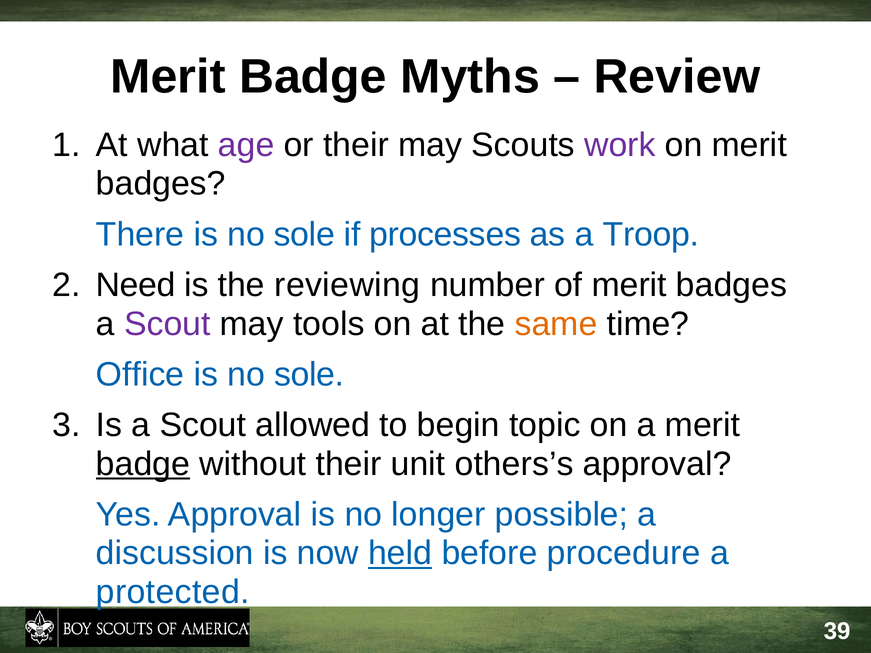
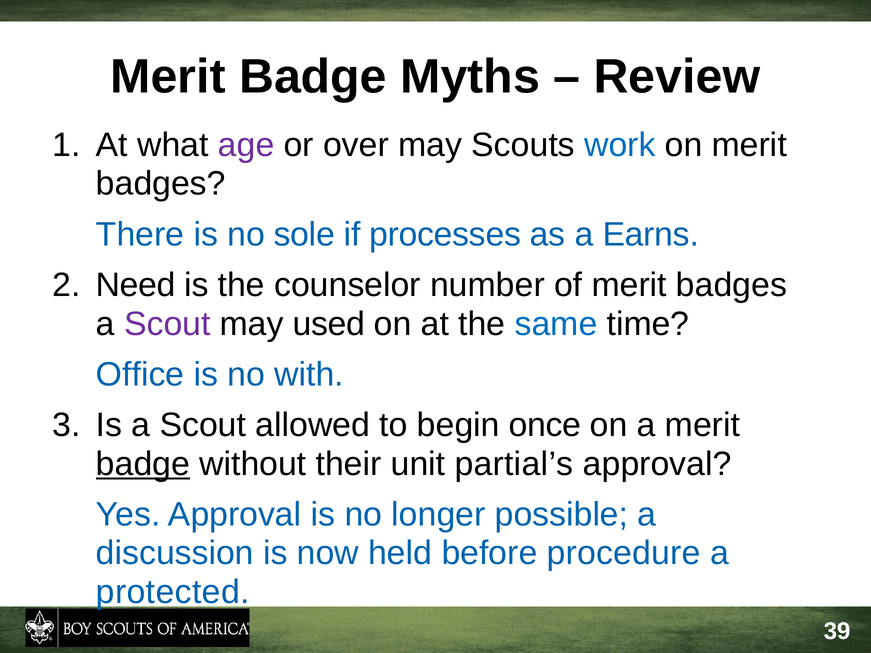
or their: their -> over (356, 145)
work colour: purple -> blue (620, 145)
Troop: Troop -> Earns (651, 235)
reviewing: reviewing -> counselor (347, 285)
tools: tools -> used (329, 324)
same colour: orange -> blue (556, 324)
sole: sole -> with (309, 375)
topic: topic -> once (545, 425)
others’s: others’s -> partial’s (514, 464)
held underline: present -> none (400, 554)
